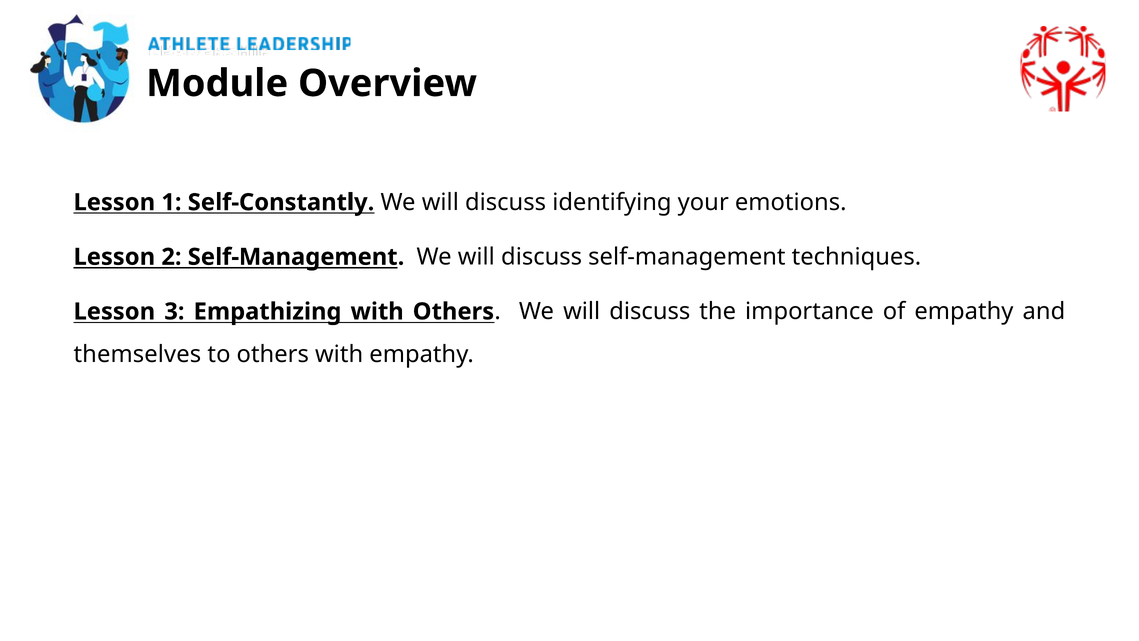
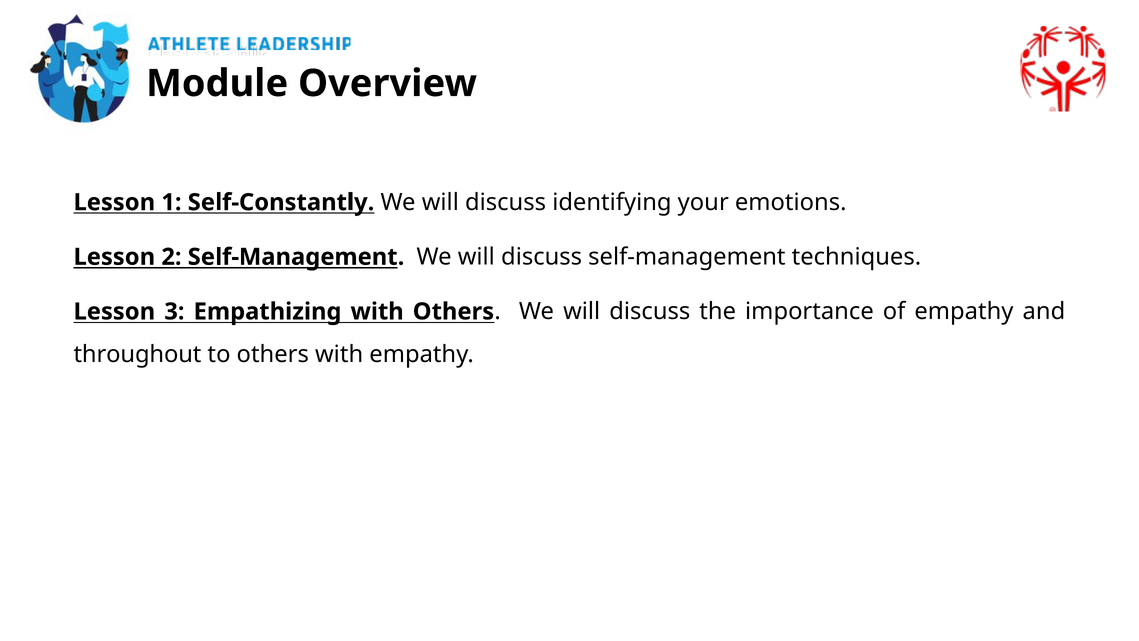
themselves: themselves -> throughout (137, 354)
